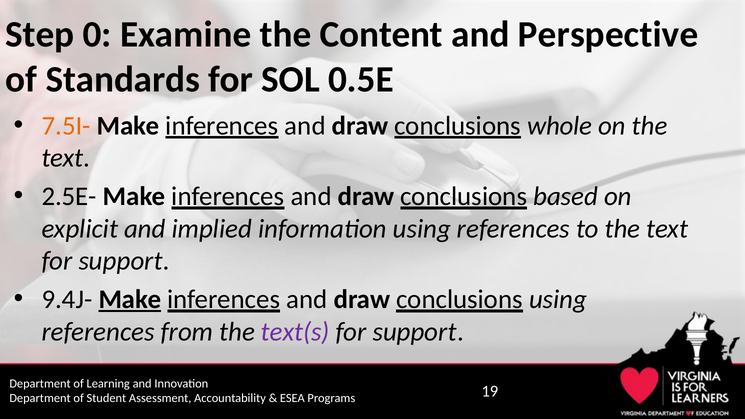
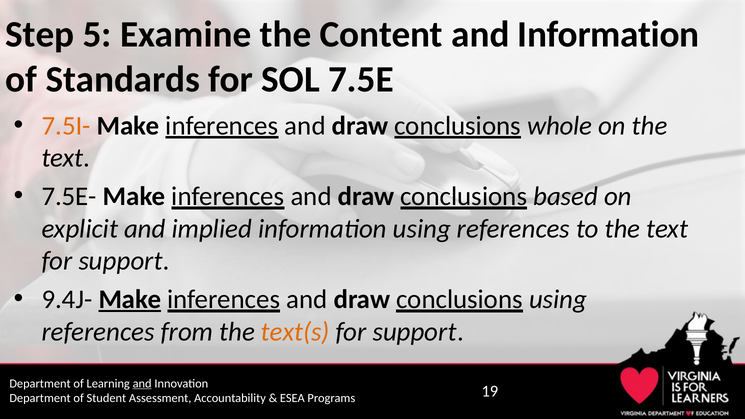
0: 0 -> 5 (97, 35)
and Perspective: Perspective -> Information (608, 35)
0.5E: 0.5E -> 7.5E (361, 79)
2.5E-: 2.5E- -> 7.5E- (69, 196)
text(s colour: purple -> orange (295, 332)
and underline: none -> present (142, 384)
